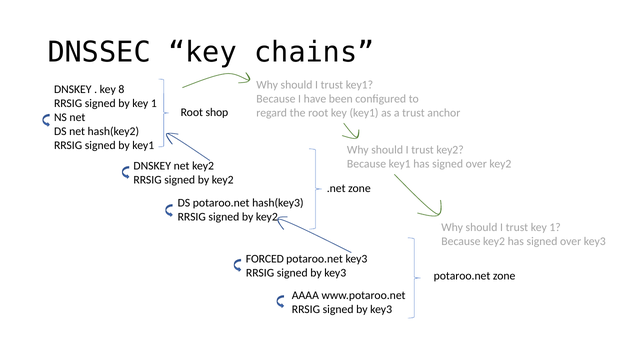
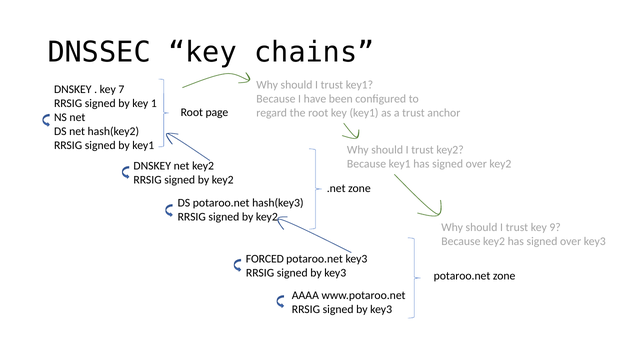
8: 8 -> 7 (121, 89)
shop: shop -> page (217, 112)
trust key 1: 1 -> 9 (555, 227)
